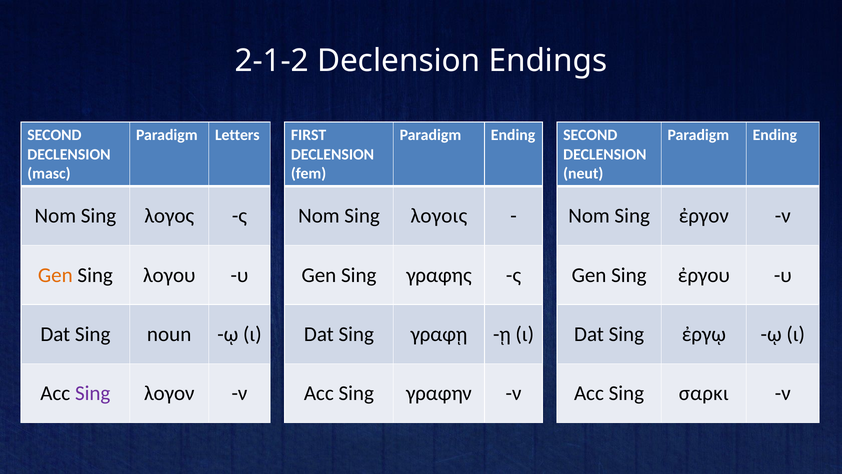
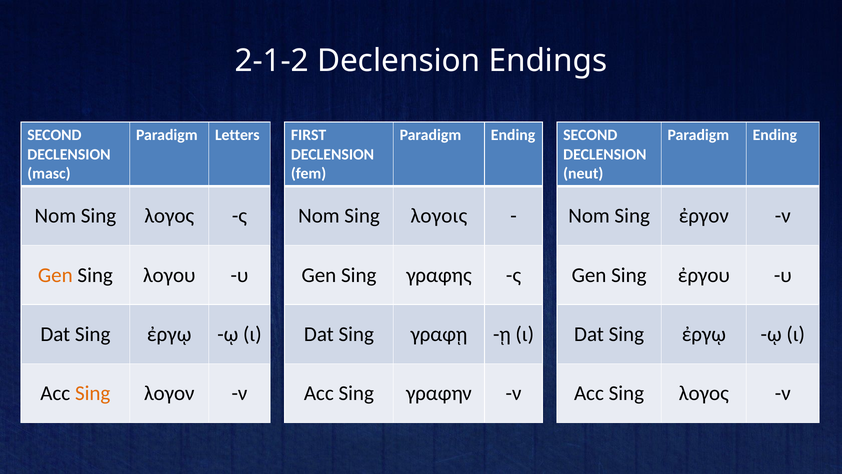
noun: noun -> ἐργῳ (169, 334)
Sing colour: purple -> orange (93, 393)
Acc Sing σαρκι: σαρκι -> λογος (704, 393)
